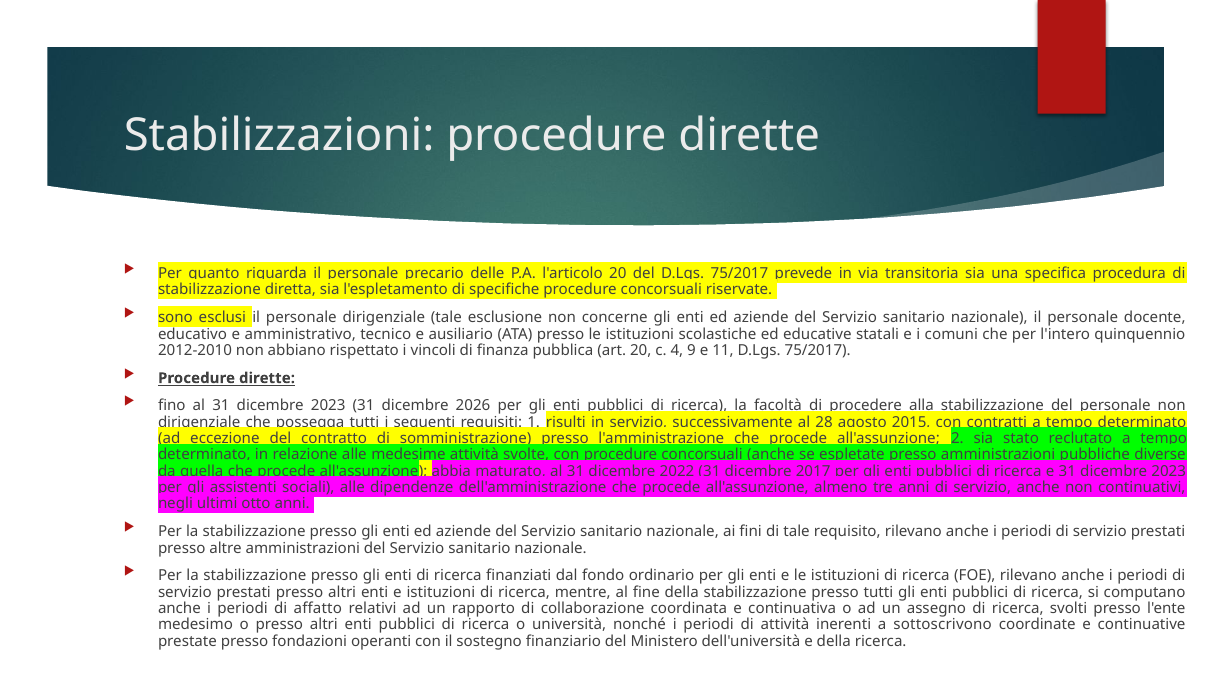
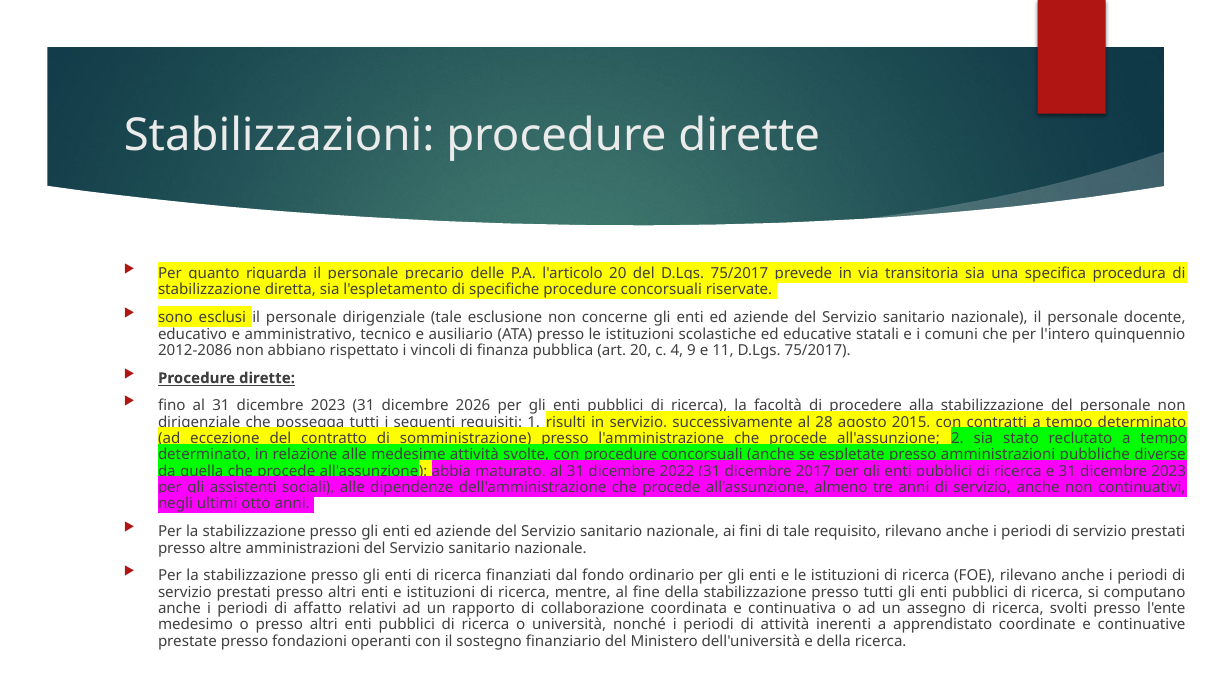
2012-2010: 2012-2010 -> 2012-2086 (195, 350)
sottoscrivono: sottoscrivono -> apprendistato (943, 625)
